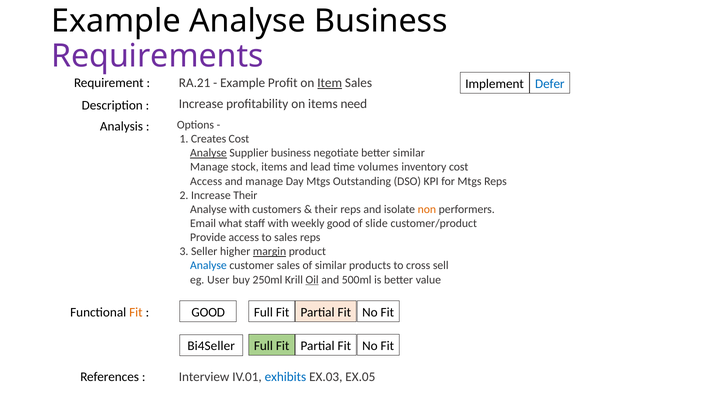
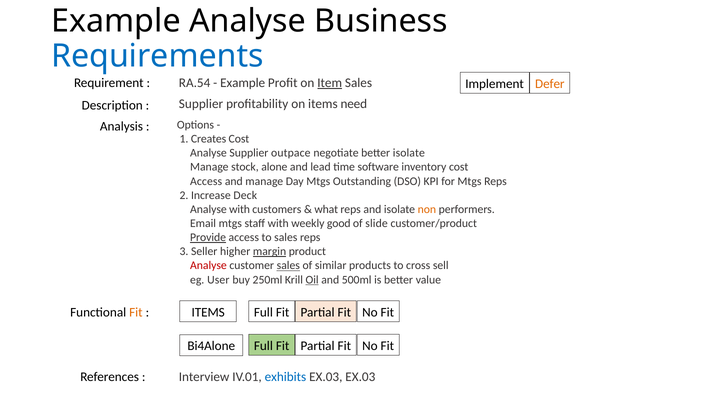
Requirements colour: purple -> blue (157, 56)
RA.21: RA.21 -> RA.54 (195, 83)
Defer colour: blue -> orange (550, 84)
Increase: Increase -> Supplier (201, 104)
Analyse underline: present -> none (208, 153)
Supplier business: business -> outpace (291, 153)
better similar: similar -> isolate (409, 153)
stock items: items -> alone (274, 167)
volumes: volumes -> software (378, 167)
Increase Their: Their -> Deck (245, 195)
their: their -> what (326, 209)
Email what: what -> mtgs (230, 223)
Provide underline: none -> present (208, 237)
Analyse colour: blue -> red (208, 265)
sales underline: none -> present (288, 265)
GOOD: GOOD -> ITEMS (208, 312)
Bi4Seller: Bi4Seller -> Bi4Alone (211, 345)
EX.03 EX.05: EX.05 -> EX.03 (360, 377)
